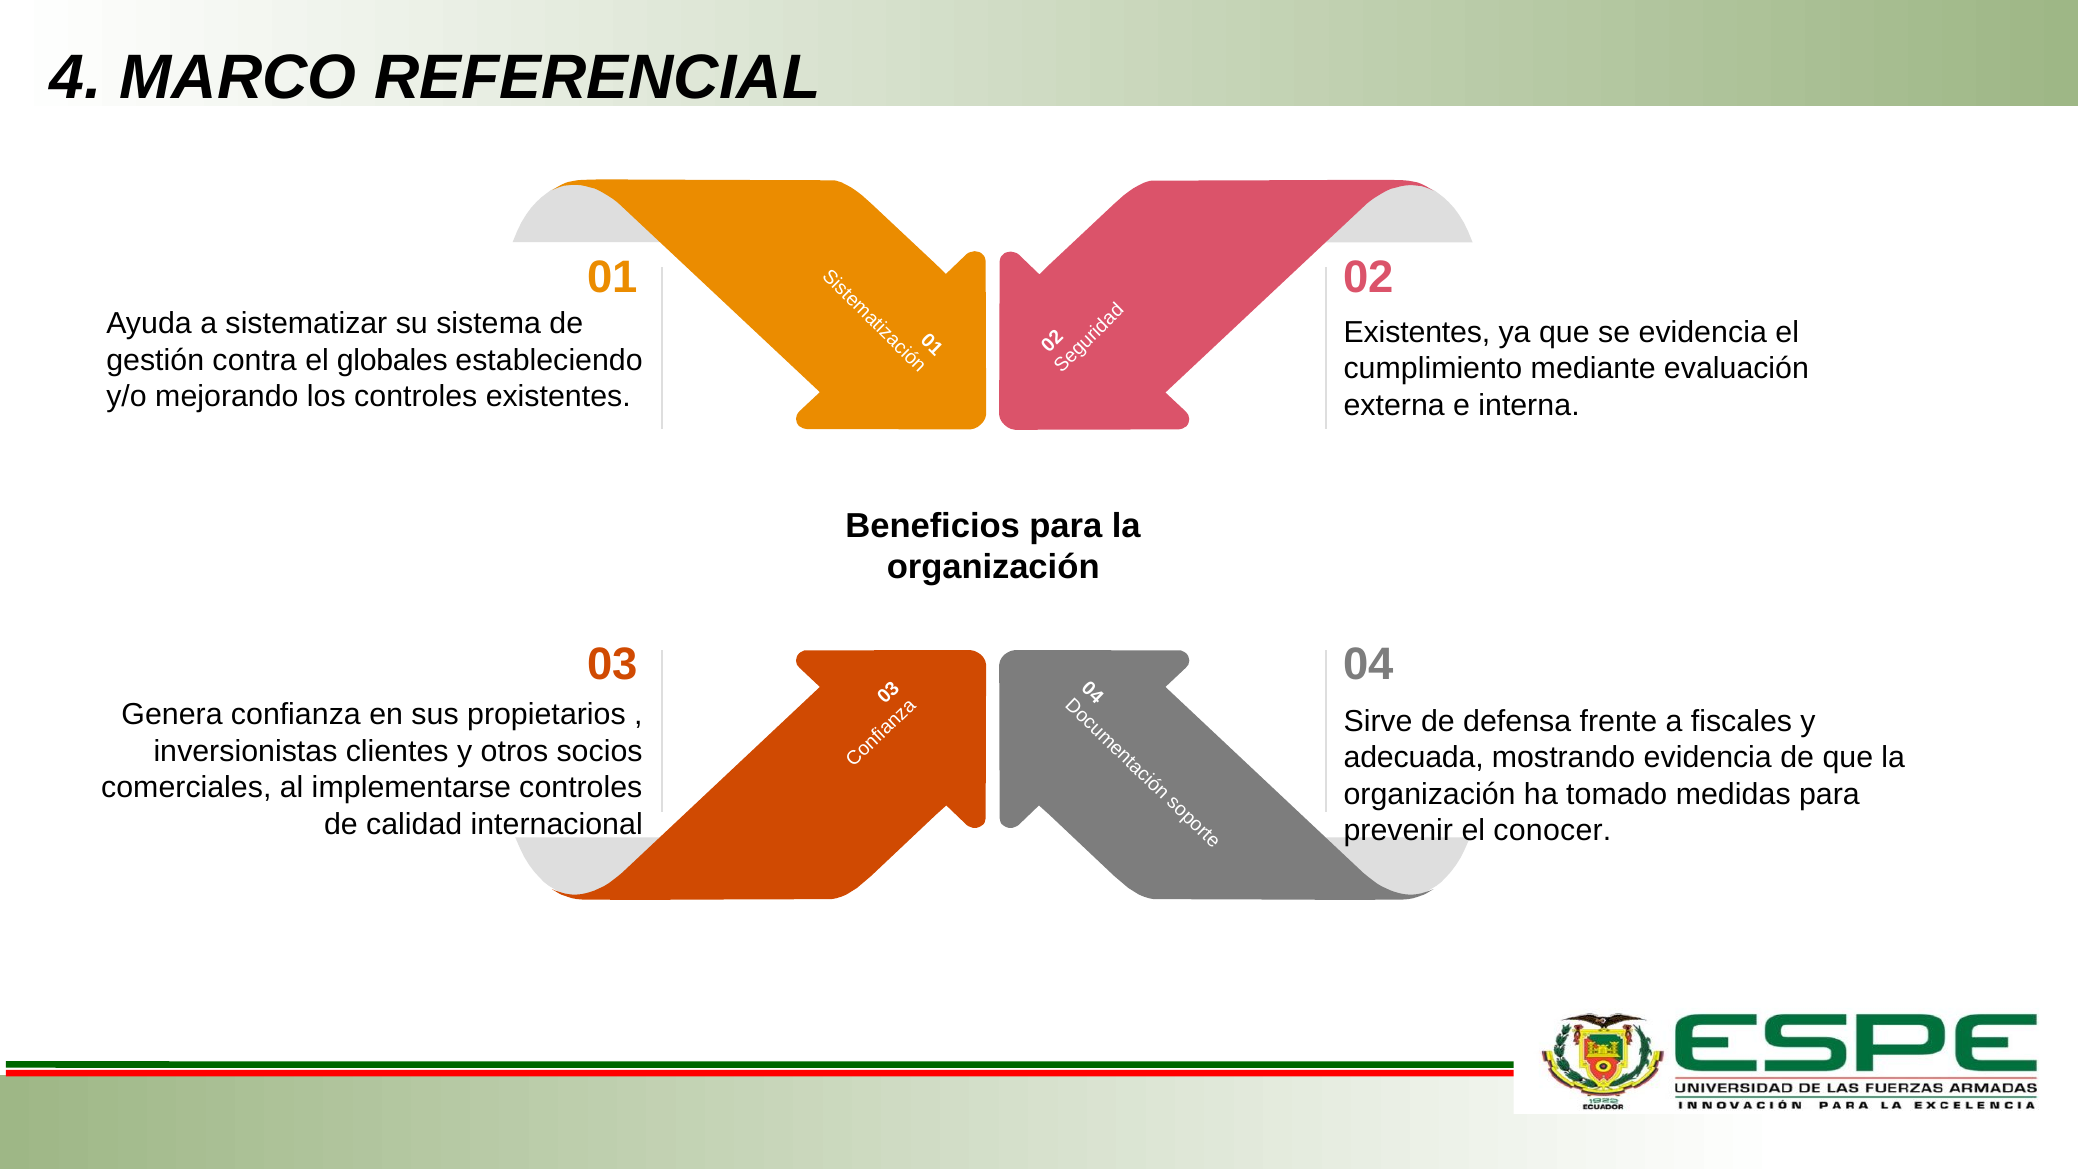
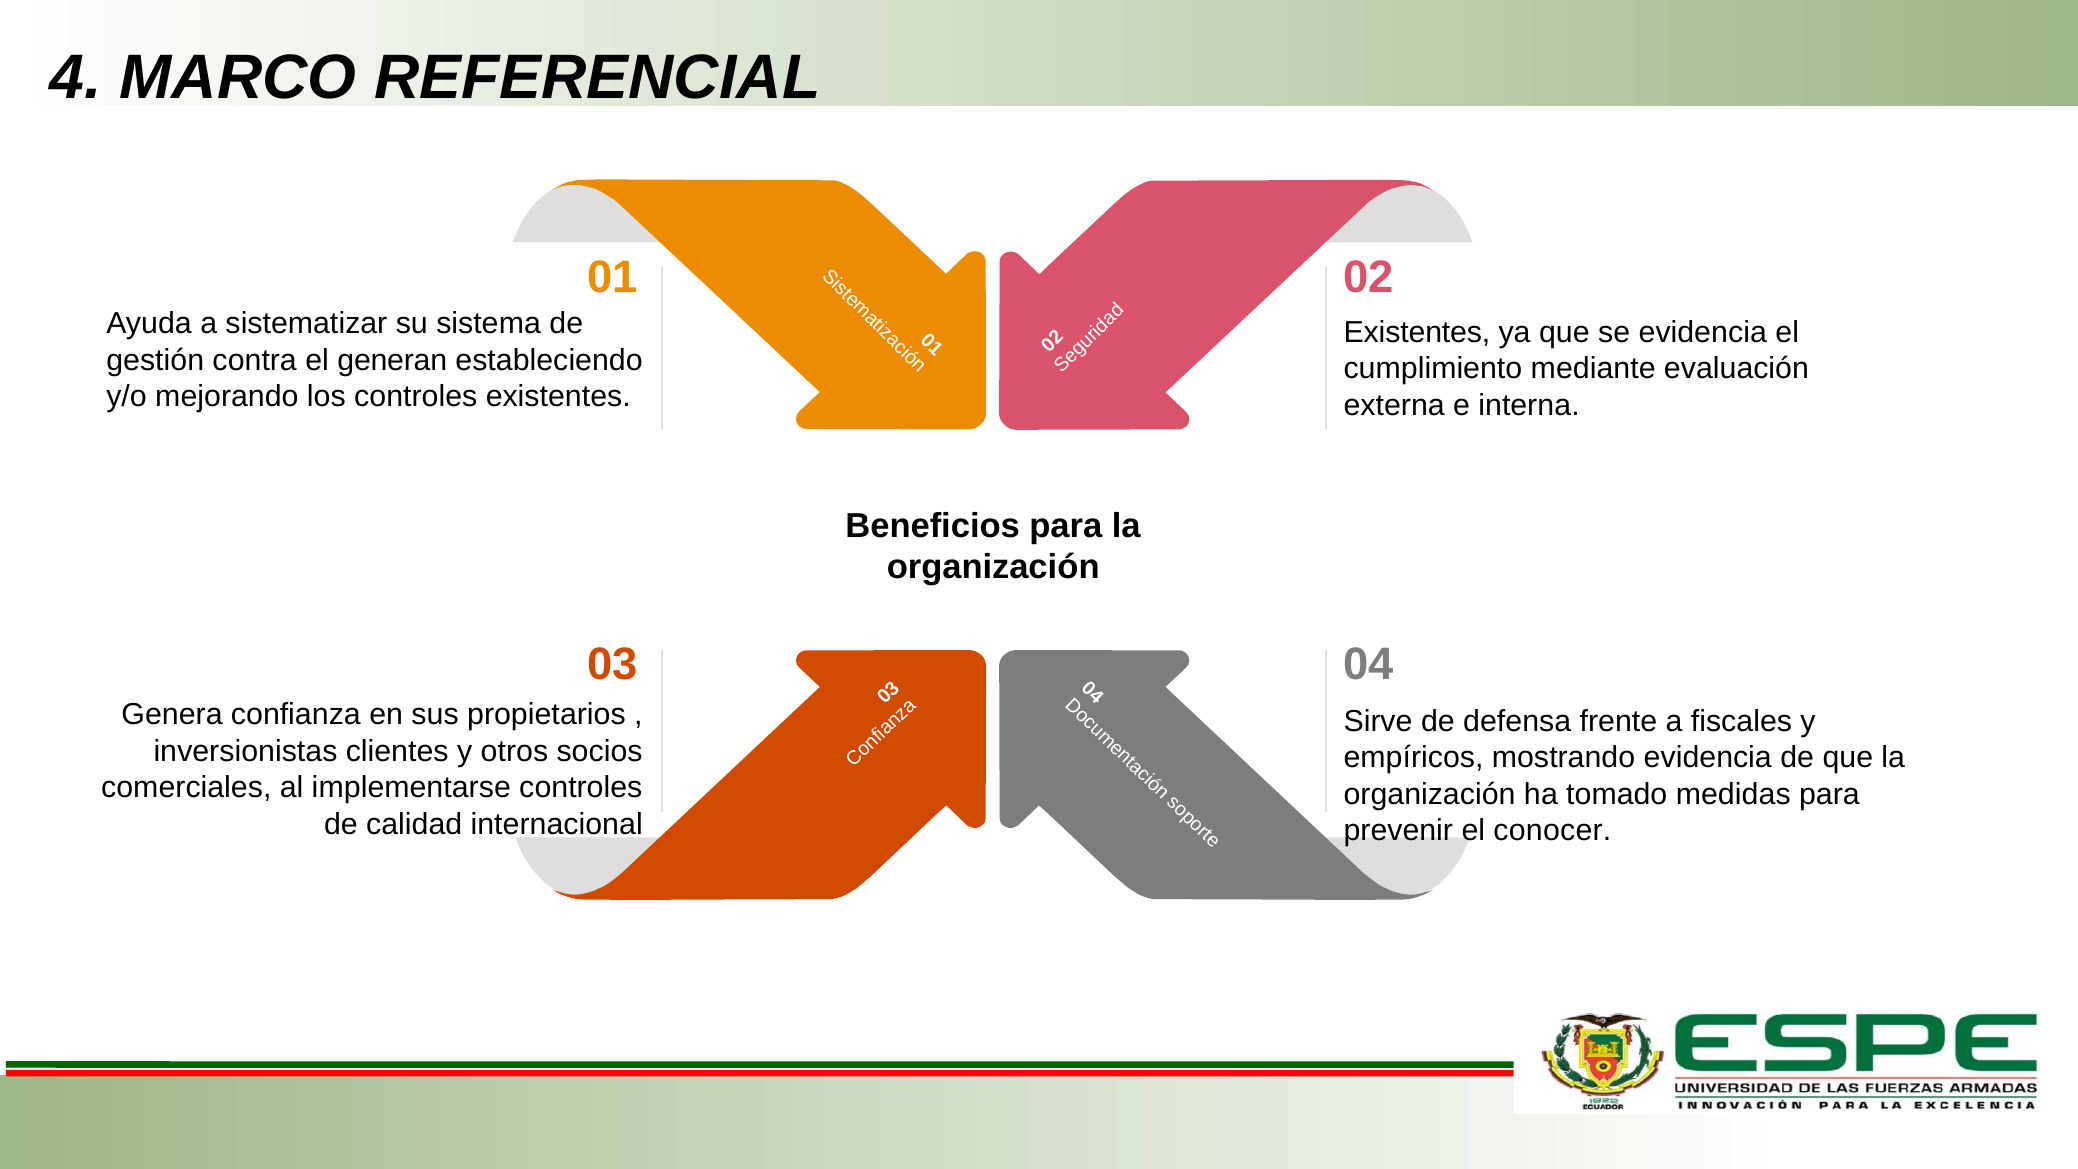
globales: globales -> generan (392, 360)
adecuada: adecuada -> empíricos (1414, 758)
